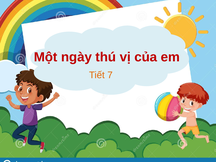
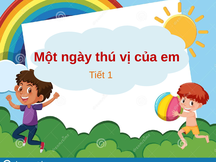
7: 7 -> 1 (110, 75)
